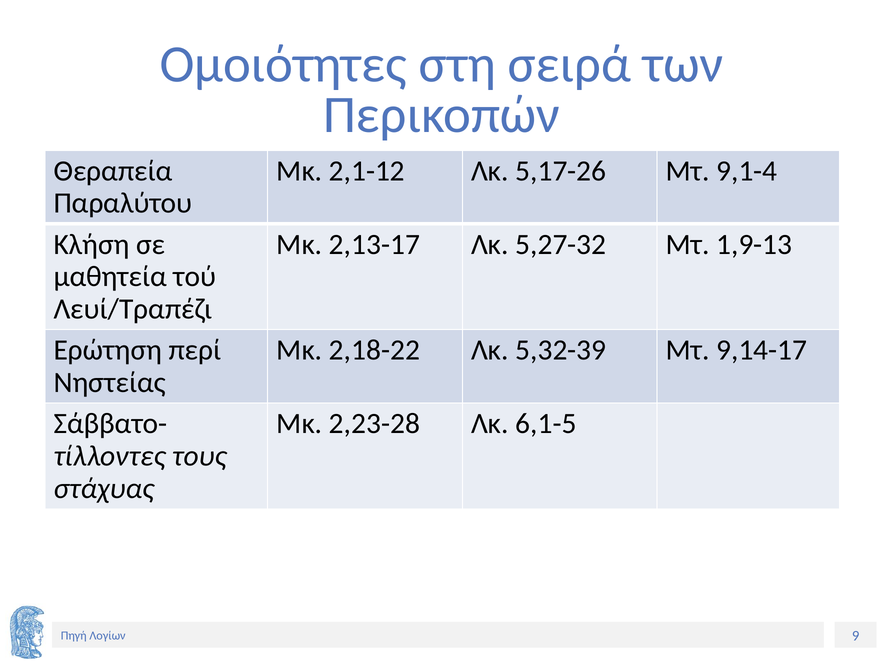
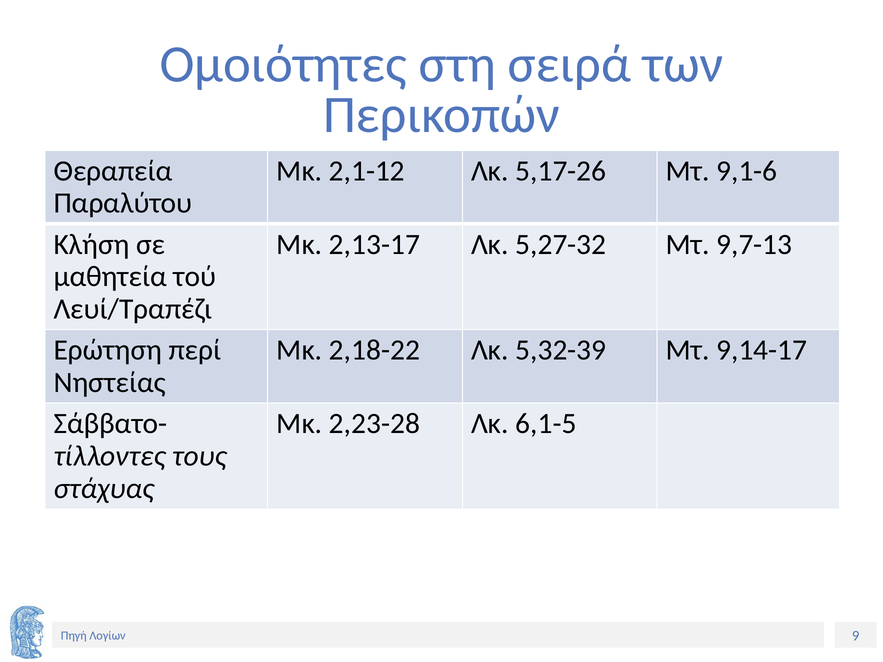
9,1-4: 9,1-4 -> 9,1-6 (747, 171)
1,9-13: 1,9-13 -> 9,7-13 (754, 244)
